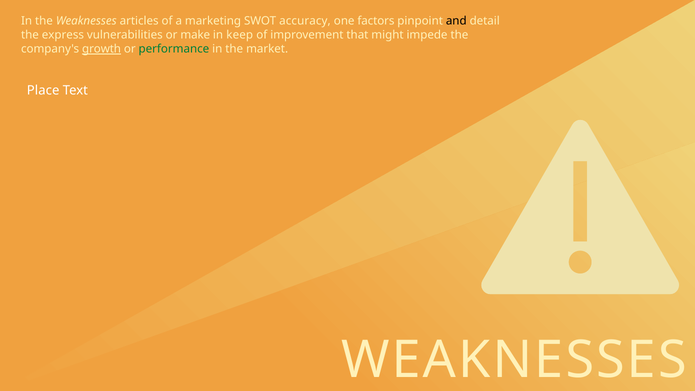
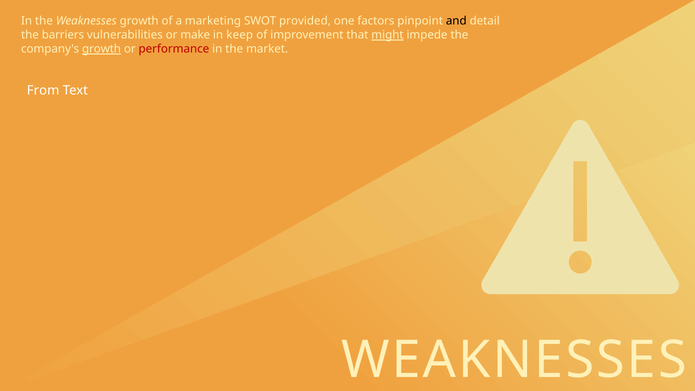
Weaknesses articles: articles -> growth (139, 21)
accuracy: accuracy -> provided (305, 21)
express: express -> barriers (63, 35)
might underline: none -> present (387, 35)
performance colour: green -> red (174, 49)
Place: Place -> From (43, 90)
